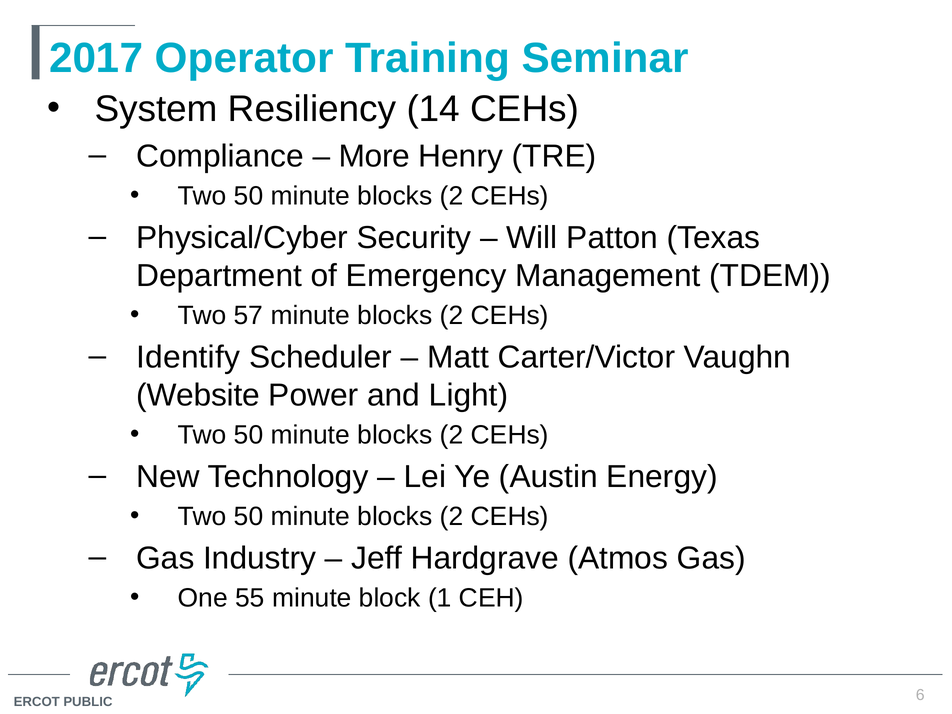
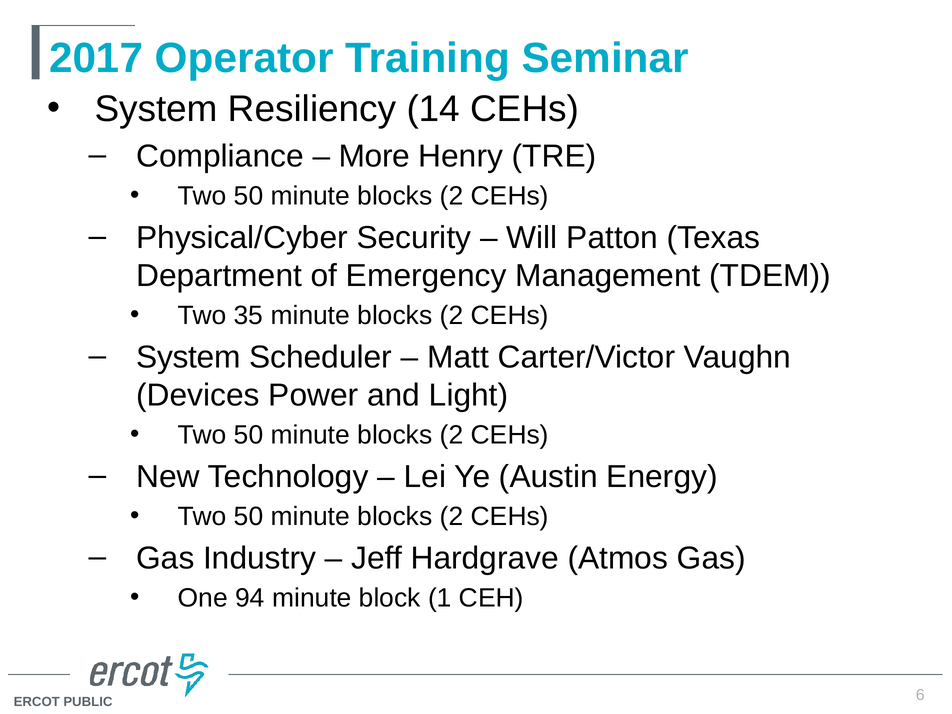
57: 57 -> 35 (248, 315)
Identify: Identify -> System (188, 357)
Website: Website -> Devices (198, 395)
55: 55 -> 94 (250, 598)
